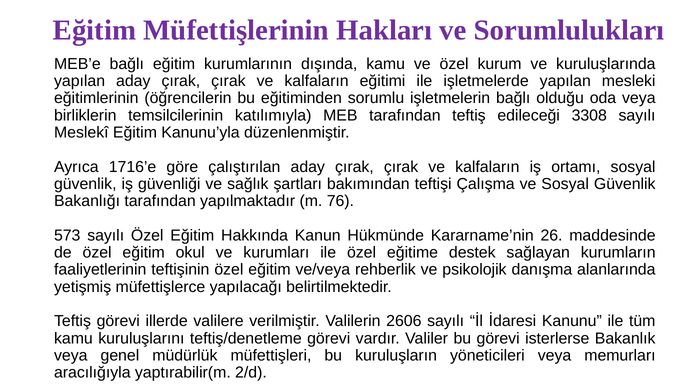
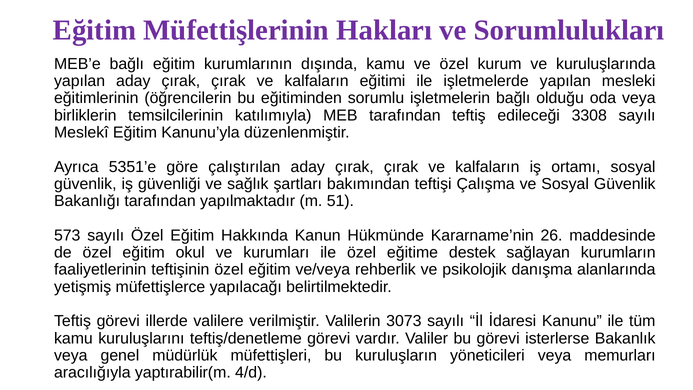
1716’e: 1716’e -> 5351’e (133, 167)
76: 76 -> 51 (340, 201)
2606: 2606 -> 3073 (404, 321)
2/d: 2/d -> 4/d (251, 372)
